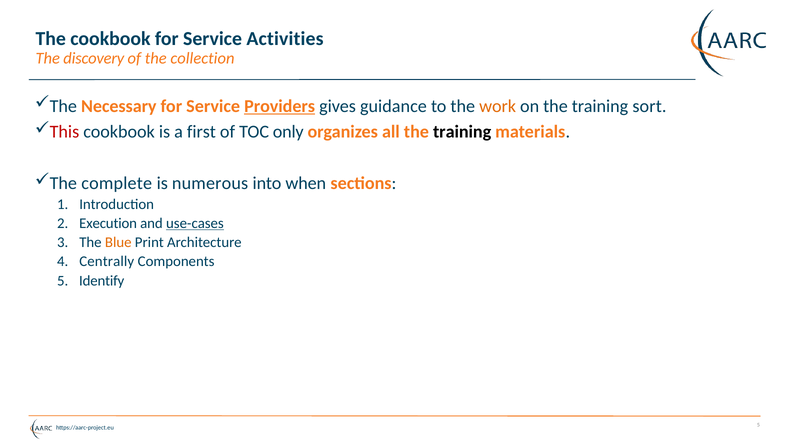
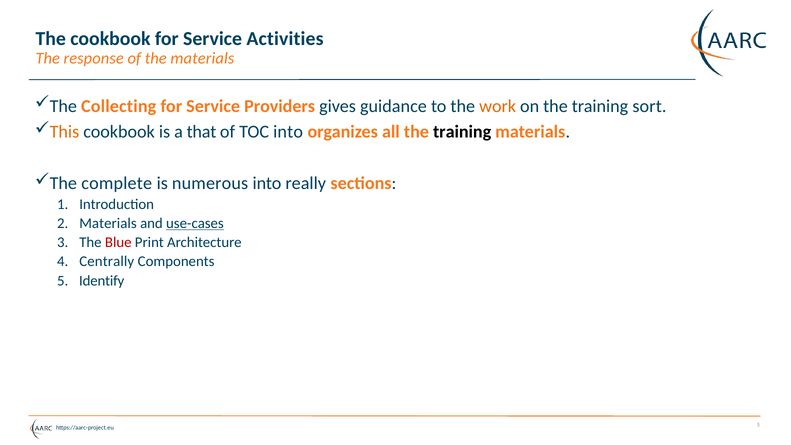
discovery: discovery -> response (94, 58)
the collection: collection -> materials (202, 58)
Necessary: Necessary -> Collecting (119, 106)
Providers underline: present -> none (280, 106)
This colour: red -> orange (64, 132)
first: first -> that (202, 132)
TOC only: only -> into (288, 132)
when: when -> really (306, 183)
Execution: Execution -> Materials (108, 223)
Blue colour: orange -> red (118, 242)
